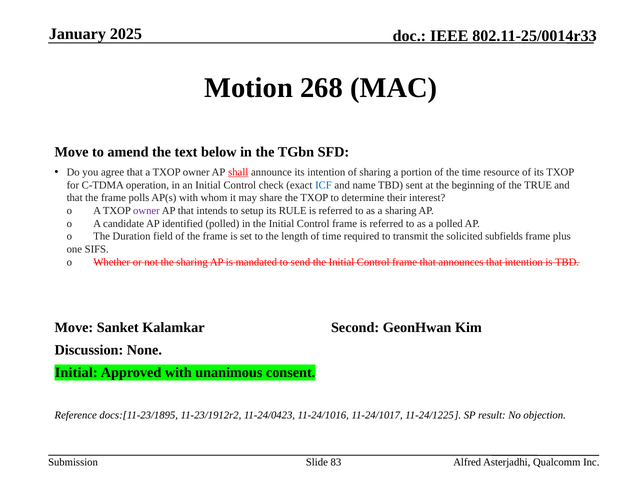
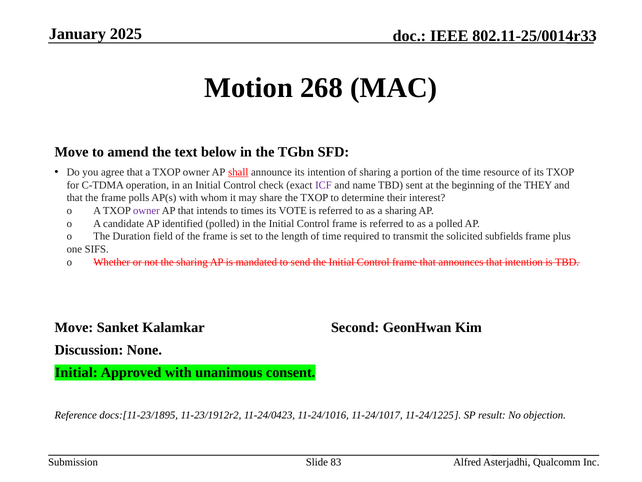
ICF colour: blue -> purple (323, 185)
TRUE: TRUE -> THEY (538, 185)
setup: setup -> times (252, 210)
RULE: RULE -> VOTE (293, 210)
